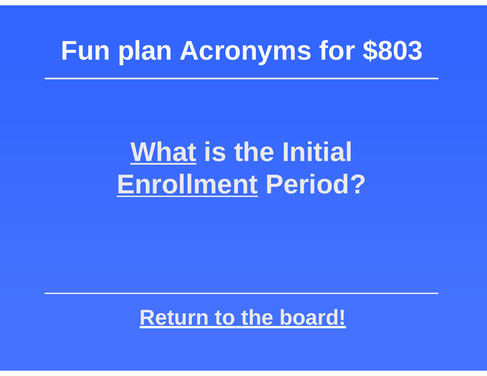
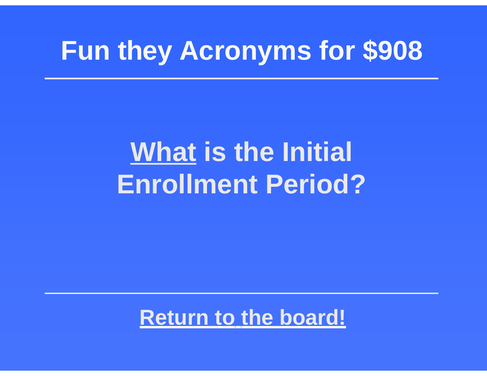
plan: plan -> they (145, 51)
$803: $803 -> $908 (393, 51)
Enrollment underline: present -> none (187, 185)
